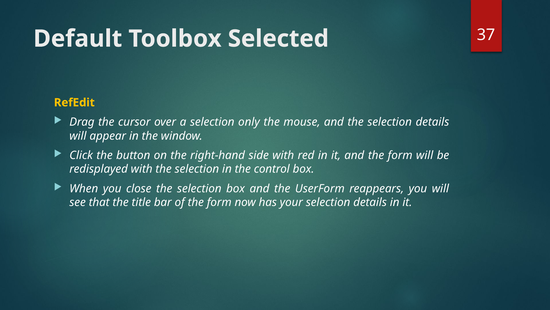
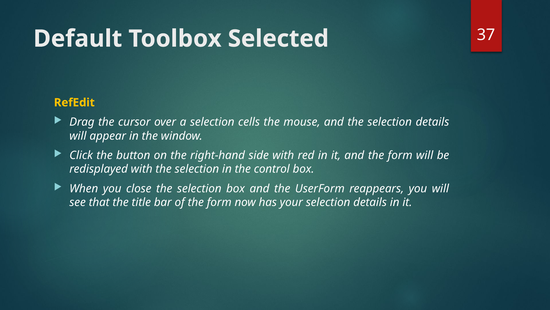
only: only -> cells (249, 122)
